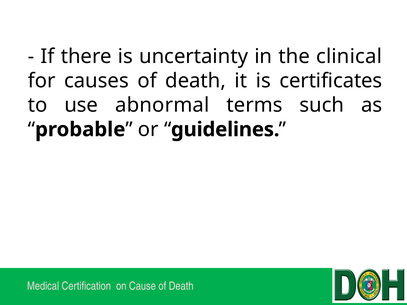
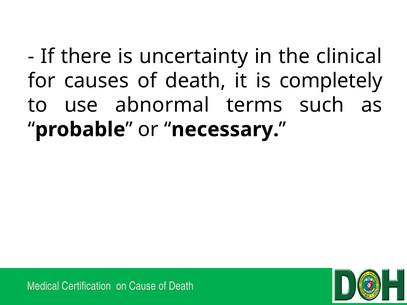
certificates: certificates -> completely (331, 81)
guidelines: guidelines -> necessary (225, 130)
